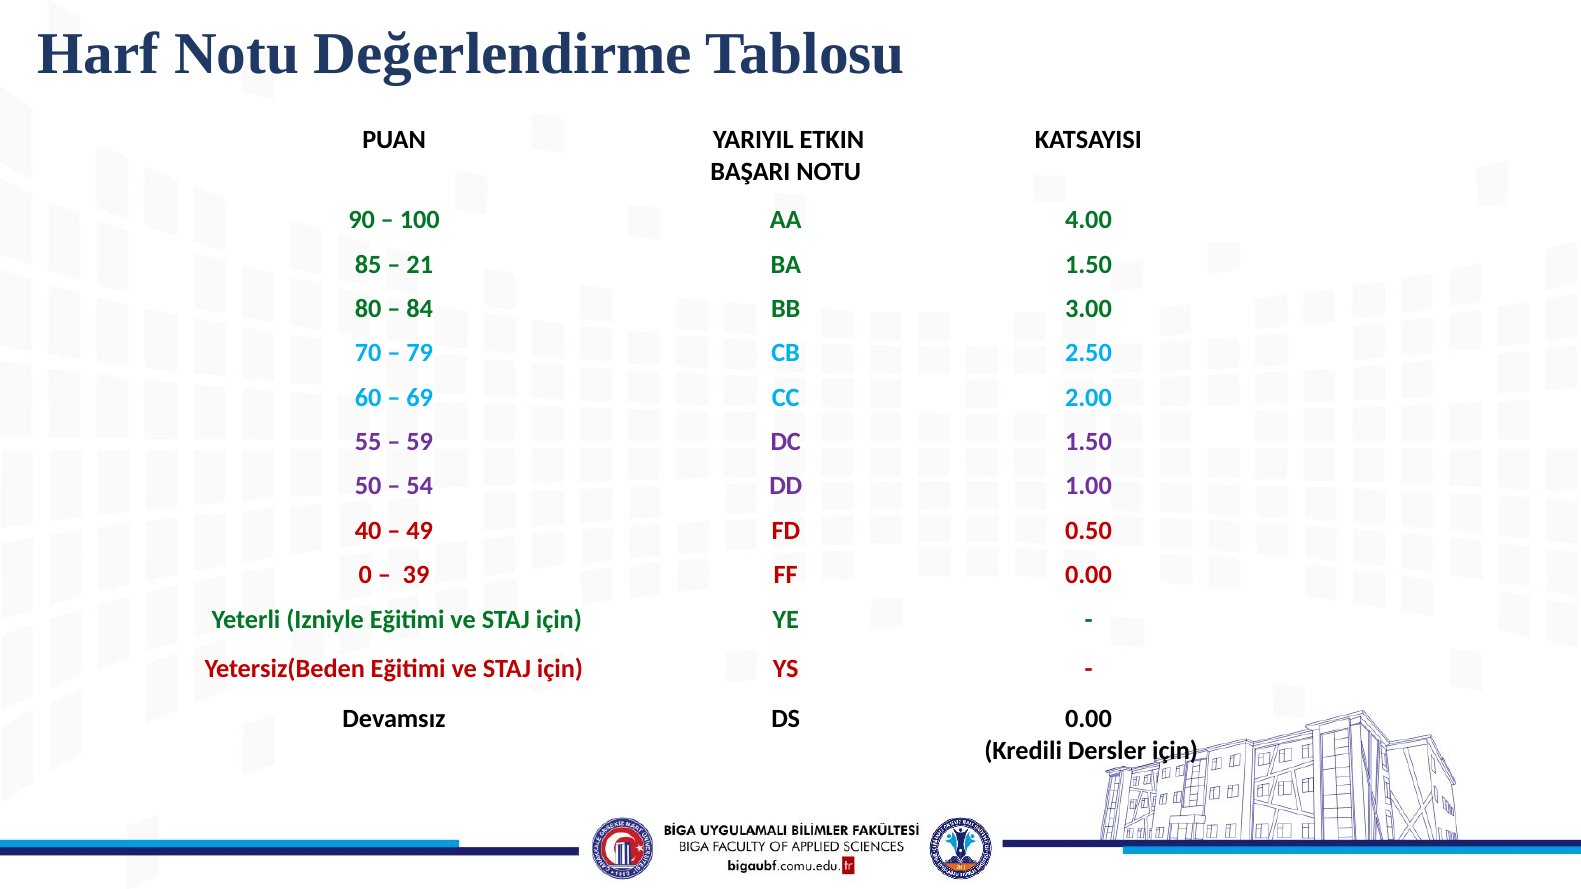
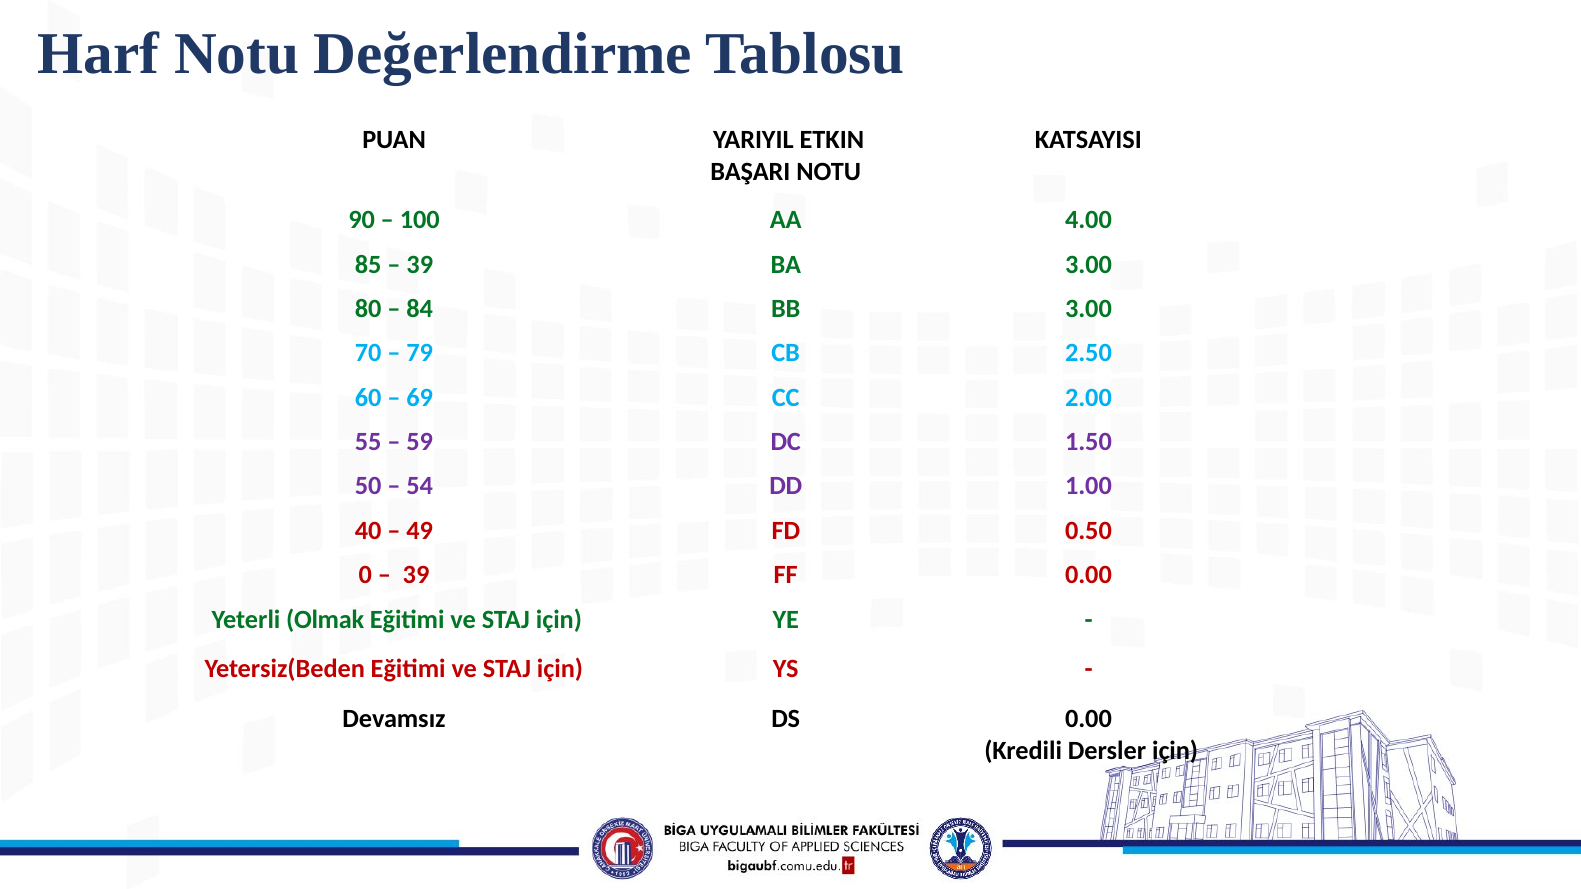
21: 21 -> 39 (420, 264)
BA 1.50: 1.50 -> 3.00 (1089, 264)
Izniyle: Izniyle -> Olmak (325, 620)
